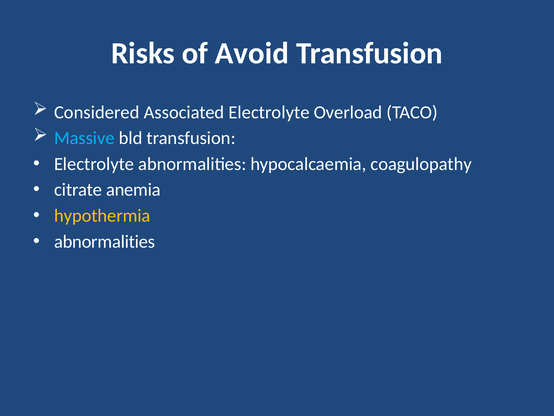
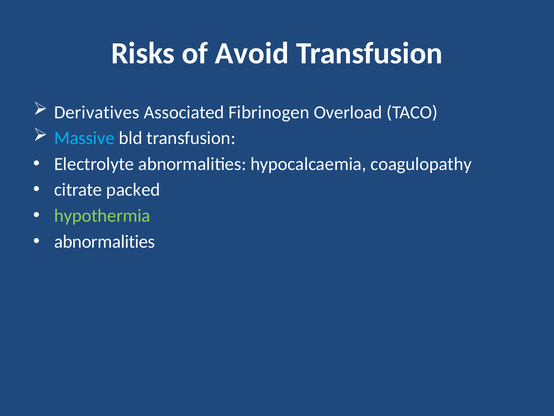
Considered: Considered -> Derivatives (97, 112)
Associated Electrolyte: Electrolyte -> Fibrinogen (269, 112)
anemia: anemia -> packed (133, 190)
hypothermia colour: yellow -> light green (102, 215)
